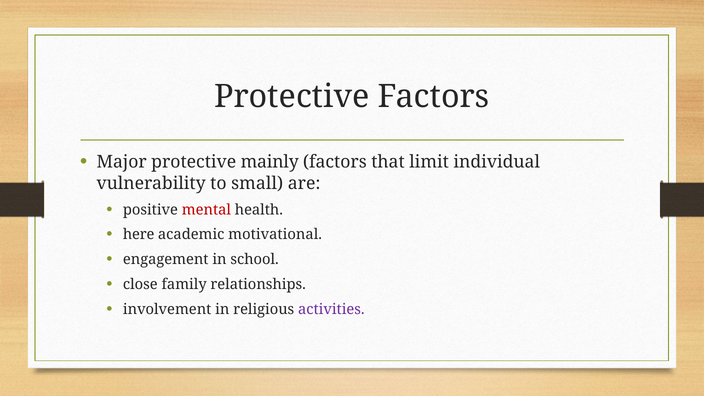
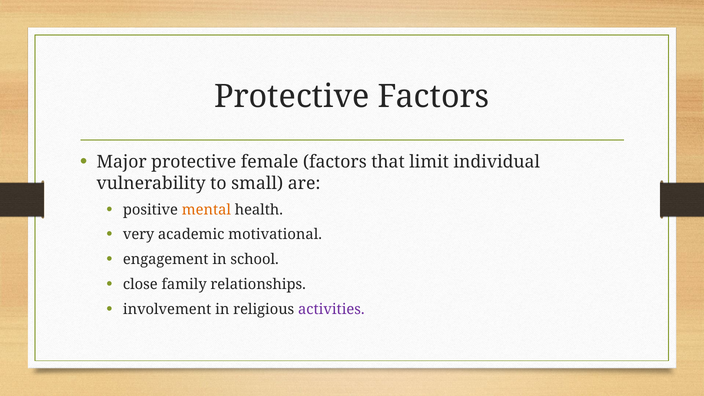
mainly: mainly -> female (270, 162)
mental colour: red -> orange (206, 210)
here: here -> very (139, 235)
